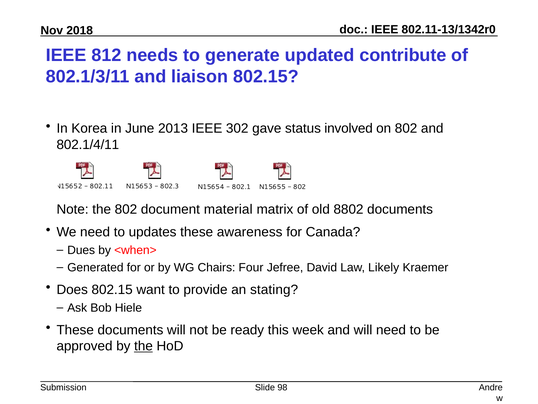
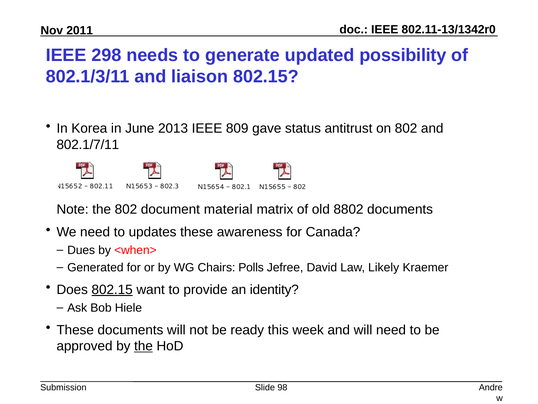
2018: 2018 -> 2011 (80, 31)
812: 812 -> 298 (107, 55)
contribute: contribute -> possibility (403, 55)
302: 302 -> 809 (237, 128)
involved: involved -> antitrust (349, 128)
802.1/4/11: 802.1/4/11 -> 802.1/7/11 (88, 144)
Four: Four -> Polls (251, 267)
802.15 underline: none -> present (112, 289)
stating: stating -> identity (274, 289)
